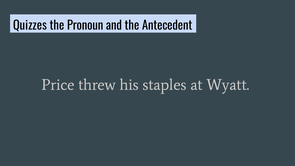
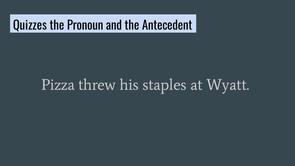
Price: Price -> Pizza (58, 85)
